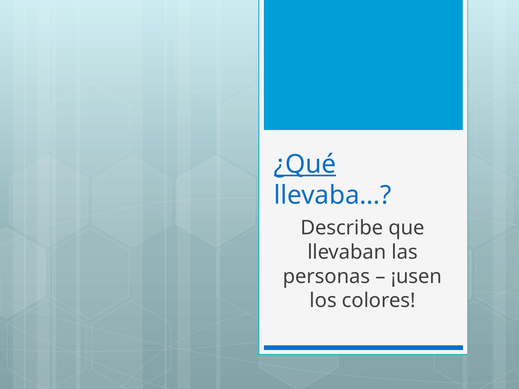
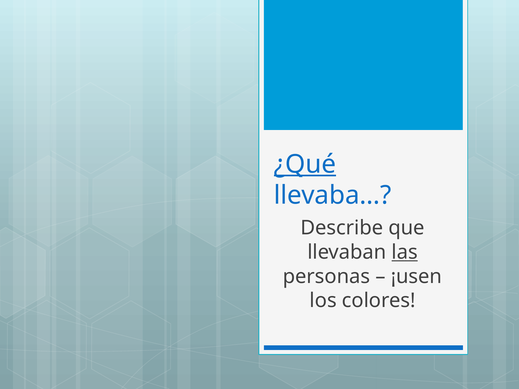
las underline: none -> present (405, 252)
